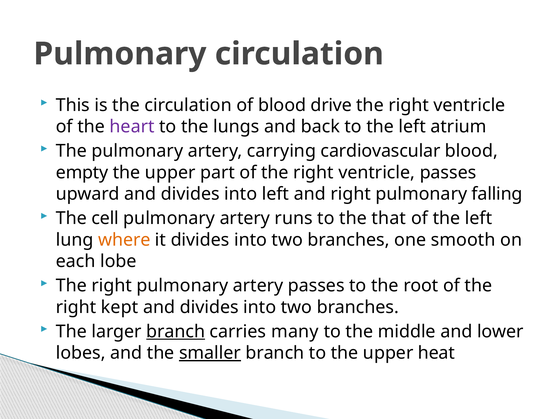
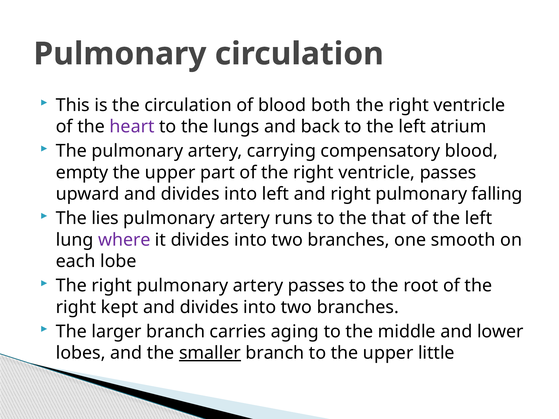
drive: drive -> both (331, 105)
cardiovascular: cardiovascular -> compensatory (380, 151)
cell: cell -> lies (105, 219)
where colour: orange -> purple (124, 240)
branch underline: present -> none (176, 332)
many: many -> aging (295, 332)
heat: heat -> little (436, 353)
